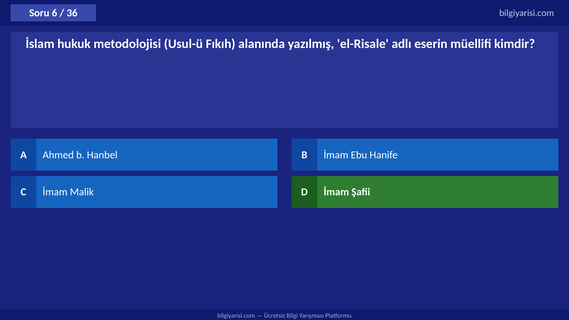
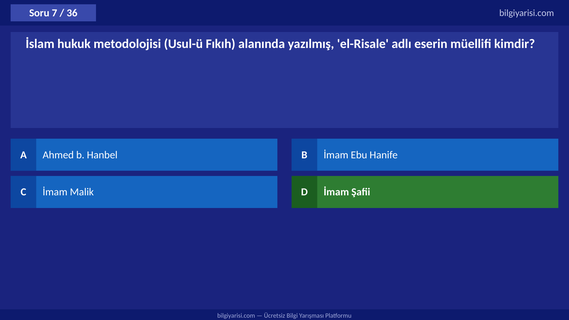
6: 6 -> 7 (55, 13)
